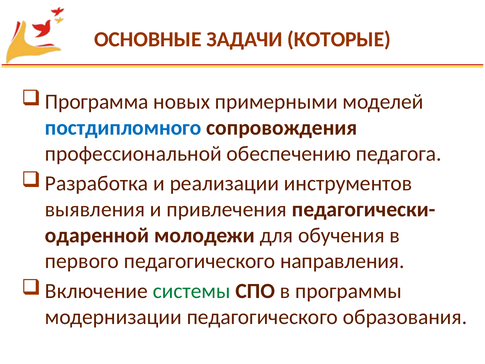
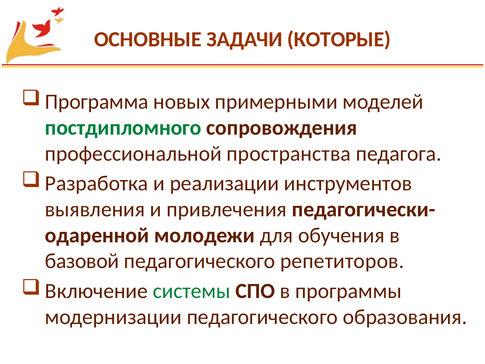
постдипломного colour: blue -> green (123, 128)
обеспечению: обеспечению -> пространства (289, 153)
первого: первого -> базовой (82, 261)
направления: направления -> репетиторов (342, 261)
